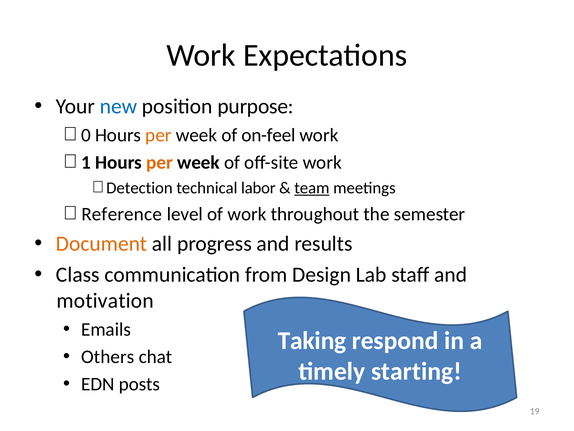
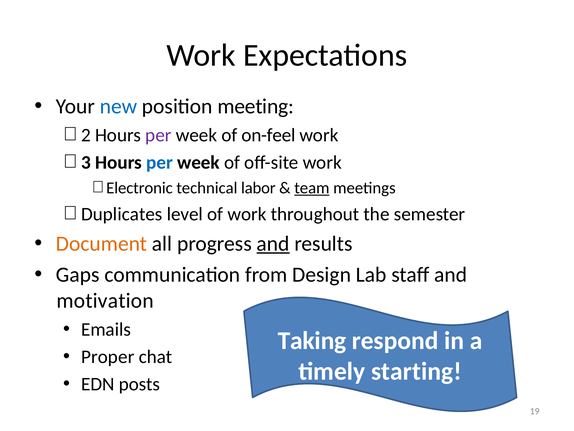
purpose: purpose -> meeting (256, 106)
0: 0 -> 2 (86, 135)
per colour: orange -> purple (158, 135)
1: 1 -> 3 (86, 162)
per colour: orange -> blue (160, 162)
Detection: Detection -> Electronic (139, 188)
Reference: Reference -> Duplicates (122, 214)
and underline: none -> present (273, 243)
Class: Class -> Gaps (78, 274)
Others: Others -> Proper (108, 356)
